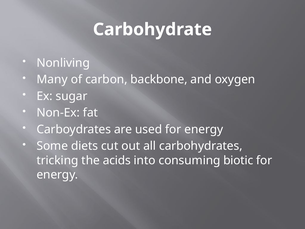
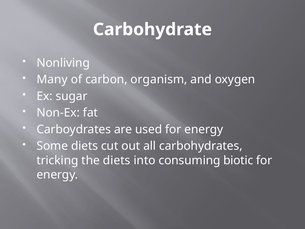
backbone: backbone -> organism (159, 79)
the acids: acids -> diets (117, 160)
